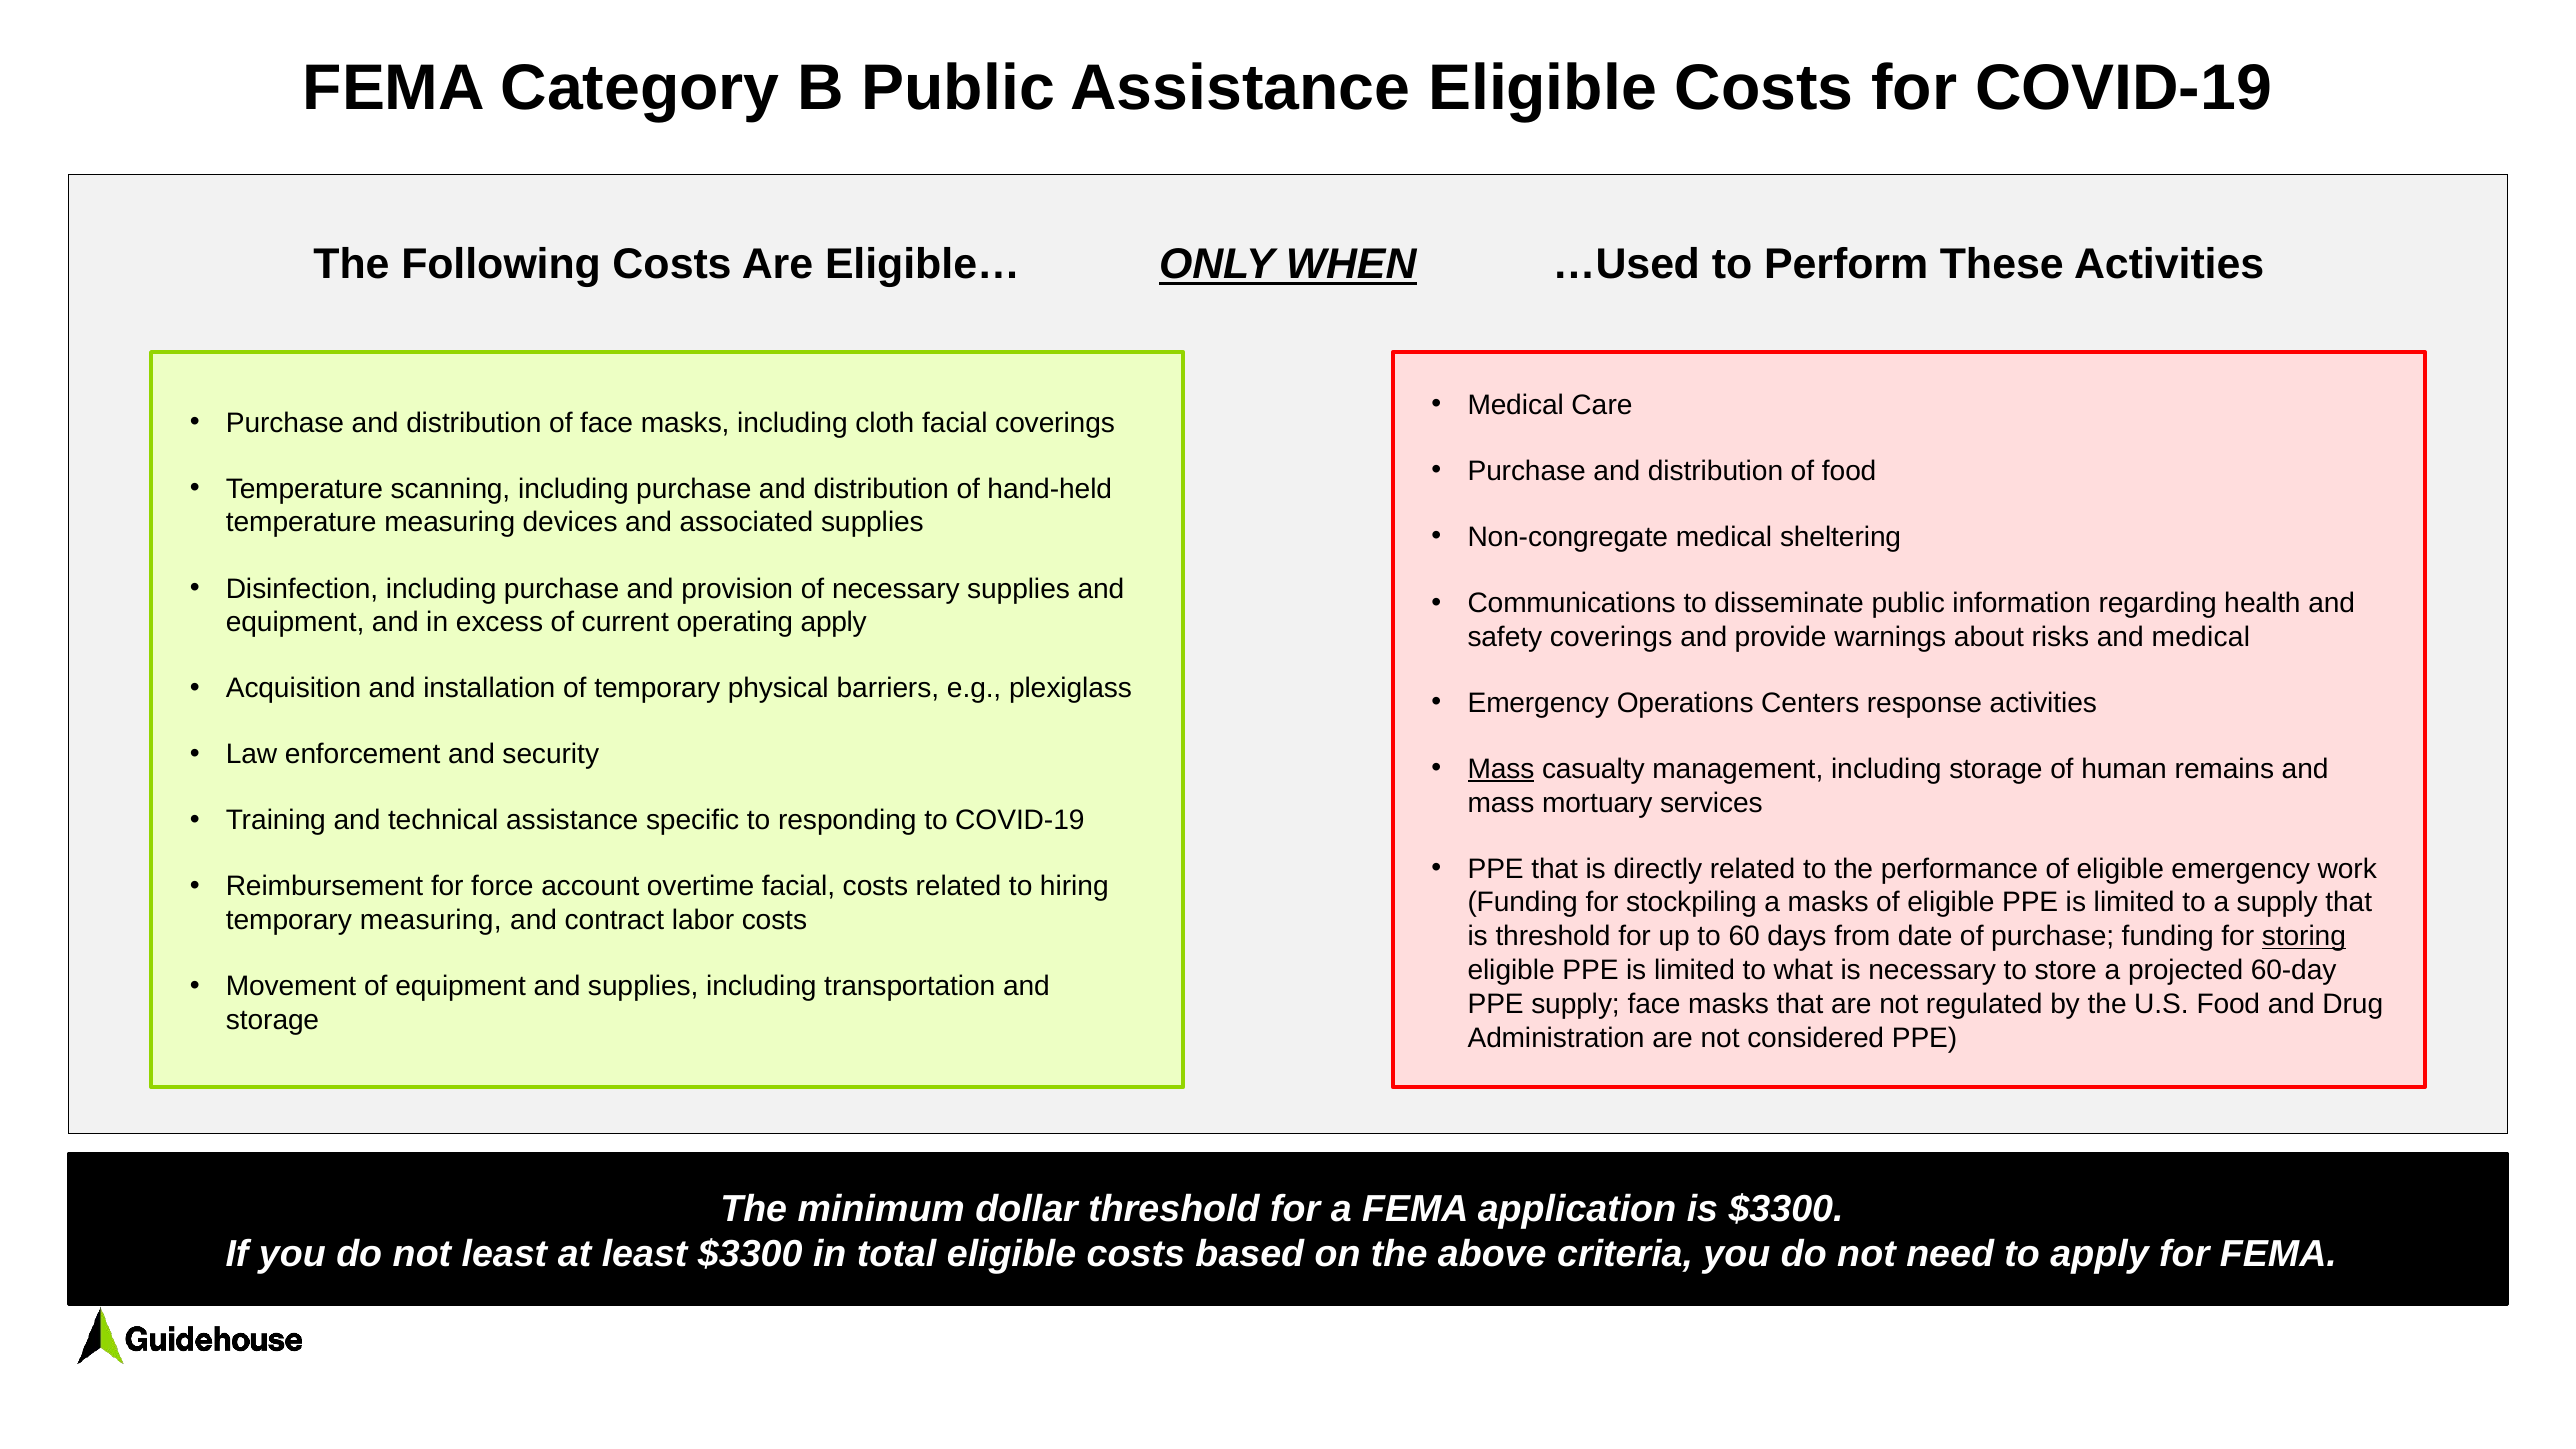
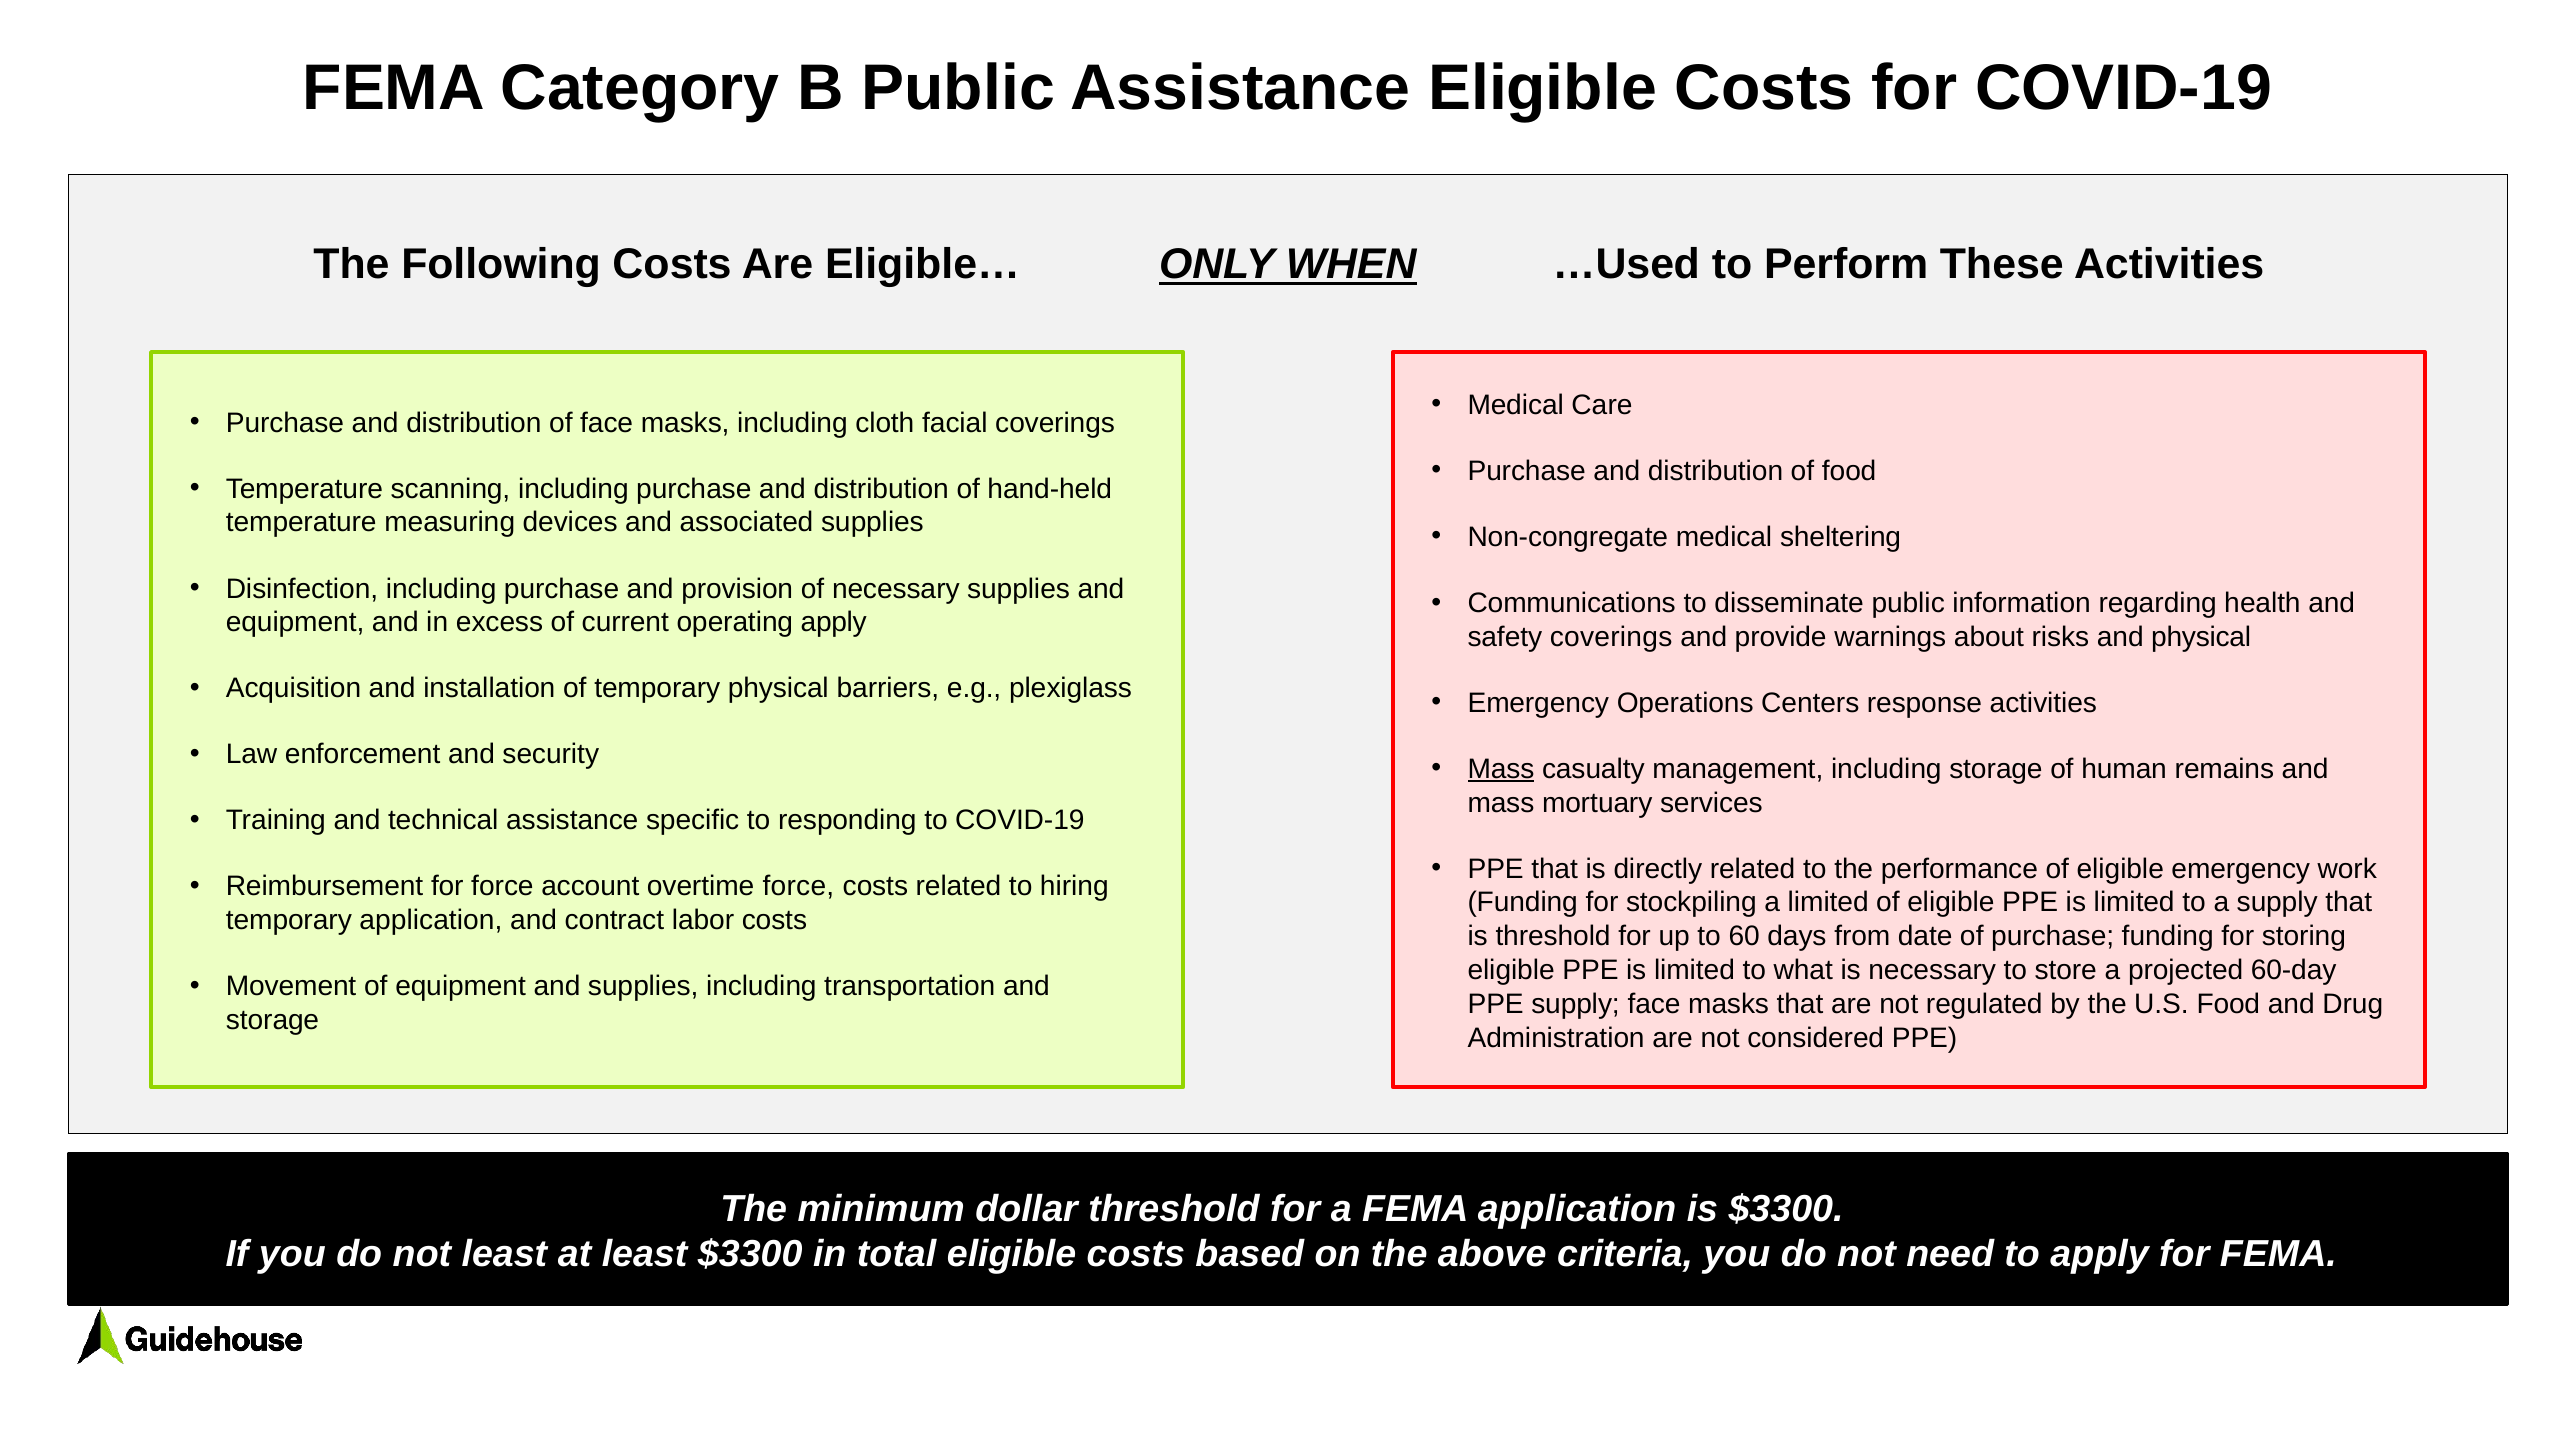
and medical: medical -> physical (2201, 637)
overtime facial: facial -> force (798, 887)
a masks: masks -> limited (1828, 903)
temporary measuring: measuring -> application (431, 920)
storing underline: present -> none (2304, 936)
